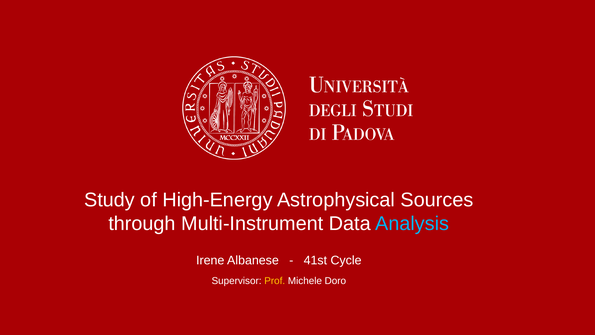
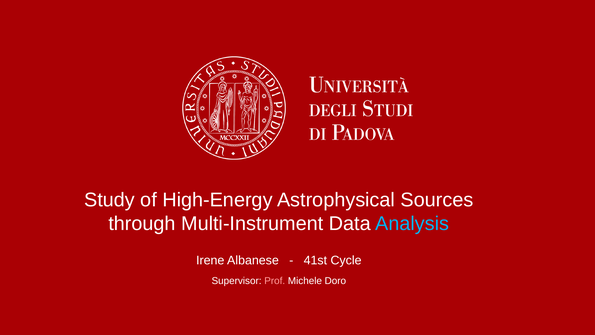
Prof colour: yellow -> pink (275, 281)
